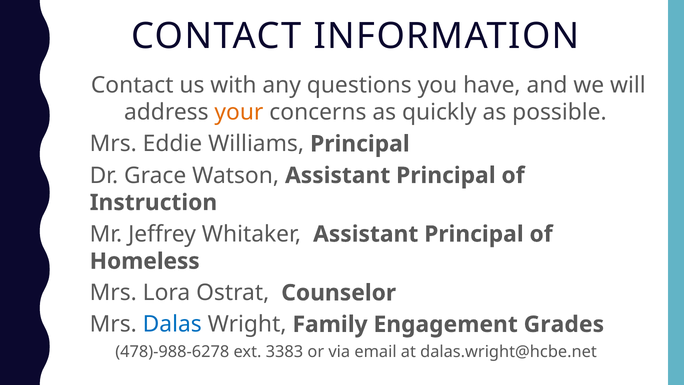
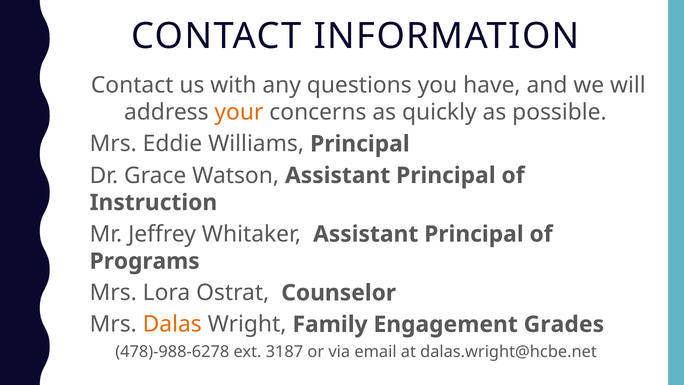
Homeless: Homeless -> Programs (145, 261)
Dalas colour: blue -> orange (172, 324)
3383: 3383 -> 3187 (284, 352)
